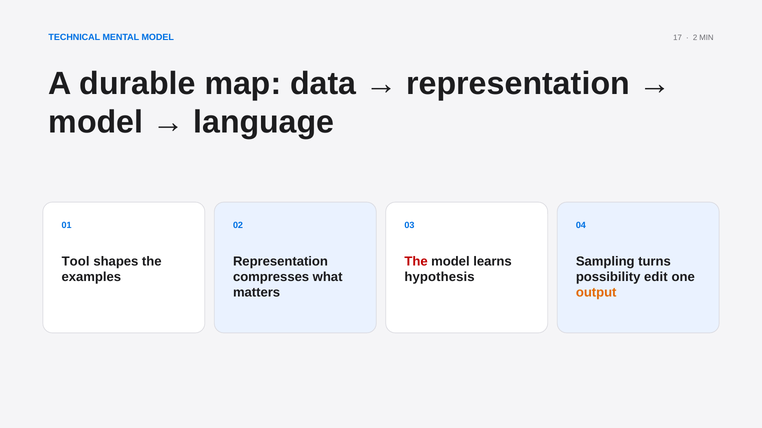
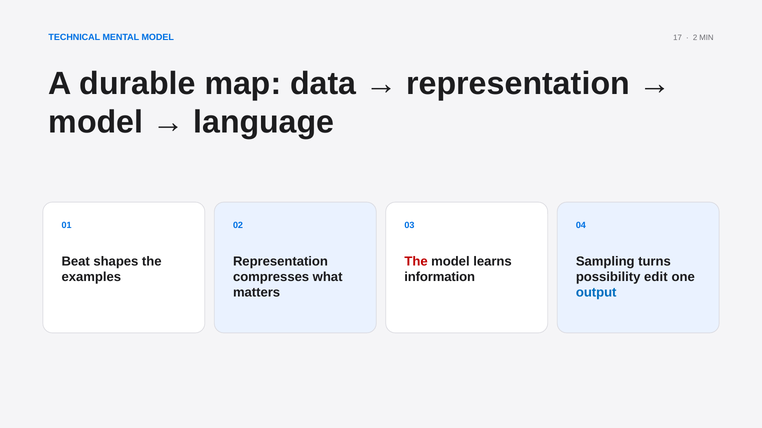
Tool: Tool -> Beat (76, 262)
hypothesis: hypothesis -> information (440, 277)
output colour: orange -> blue (596, 293)
